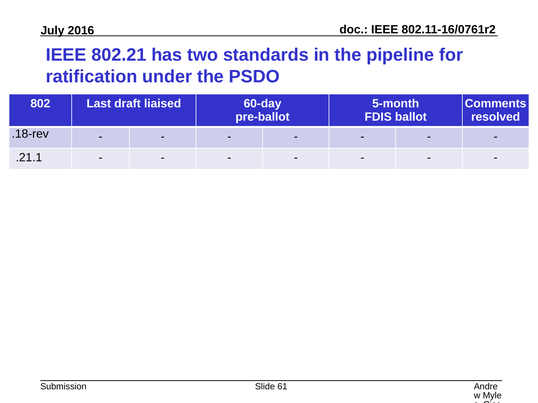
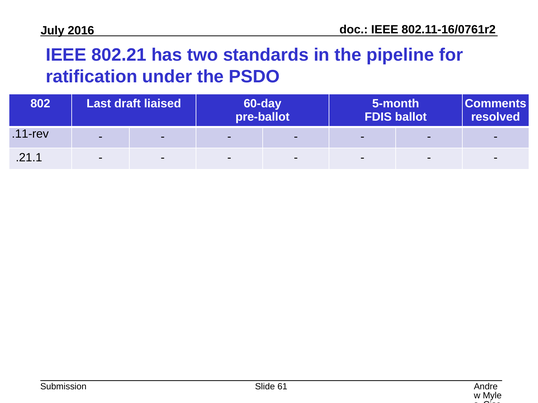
.18-rev: .18-rev -> .11-rev (30, 134)
